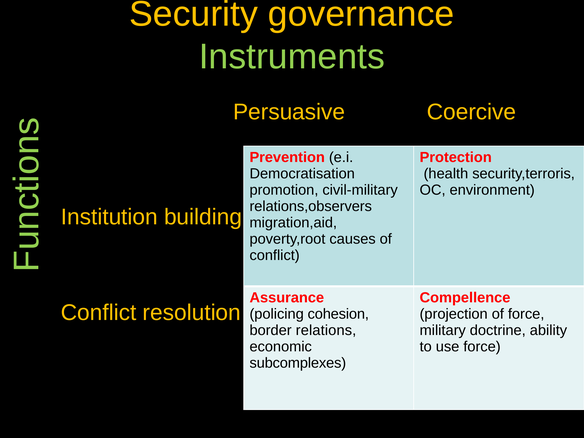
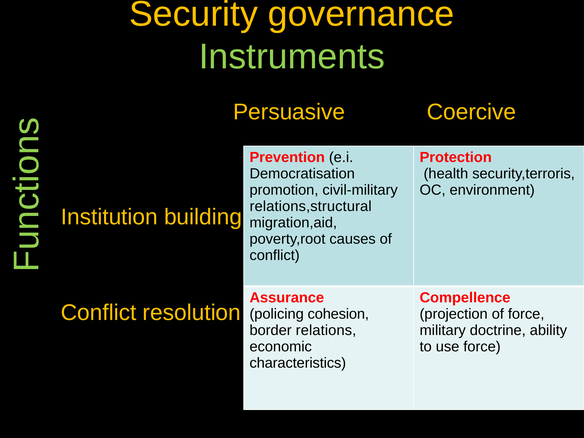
relations,observers: relations,observers -> relations,structural (311, 206)
subcomplexes: subcomplexes -> characteristics (298, 363)
